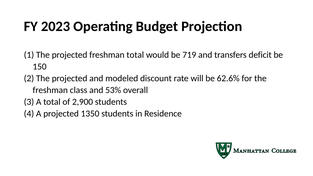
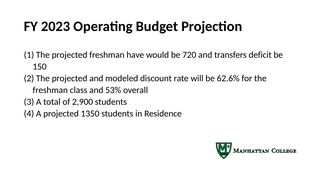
freshman total: total -> have (135, 55)
719: 719 -> 720 (189, 55)
